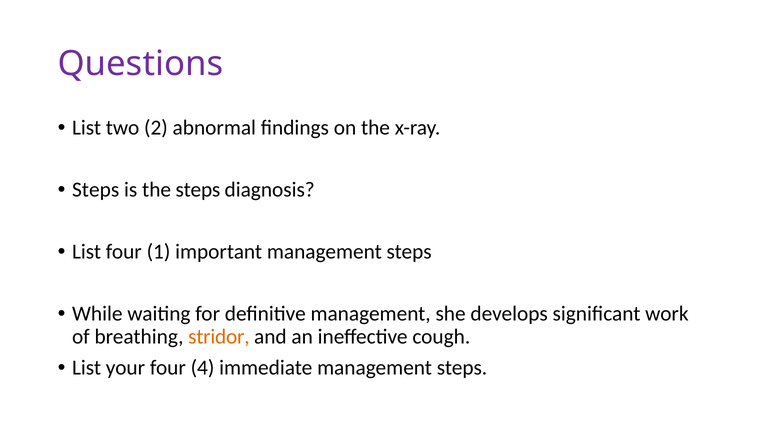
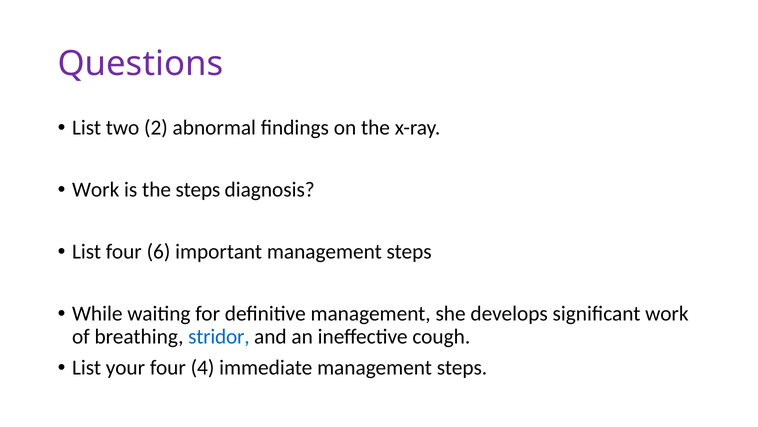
Steps: Steps -> Work (96, 190)
1: 1 -> 6 (158, 252)
stridor colour: orange -> blue (219, 336)
